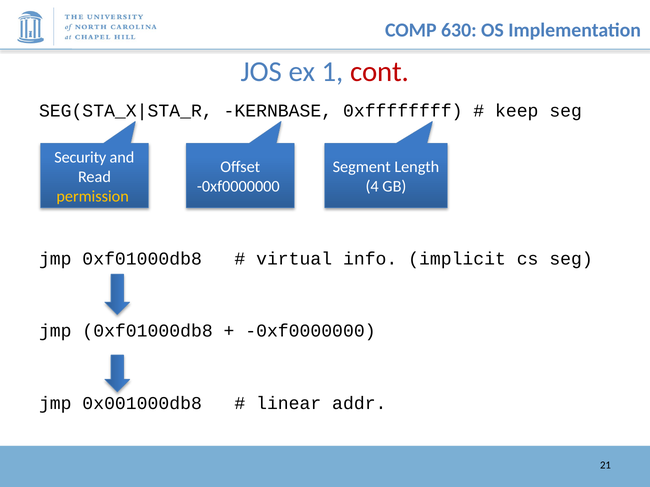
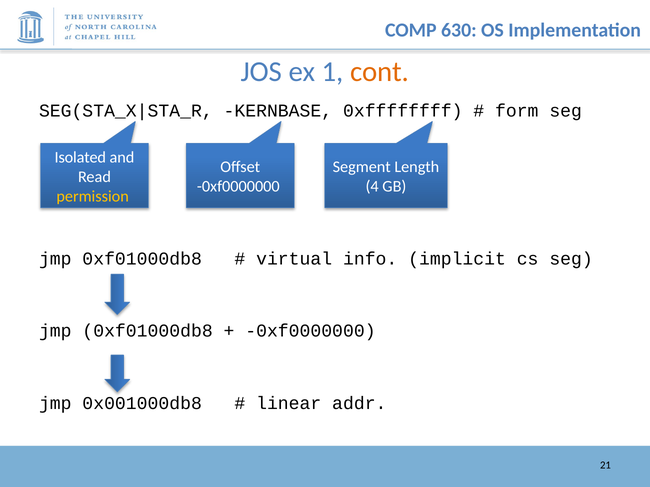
cont colour: red -> orange (380, 72)
keep: keep -> form (517, 111)
Security: Security -> Isolated (80, 157)
